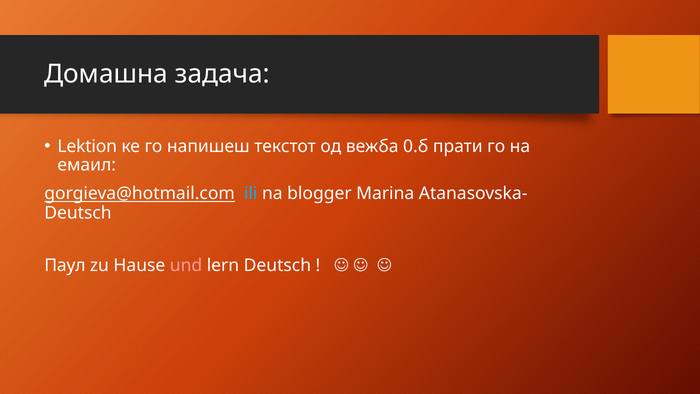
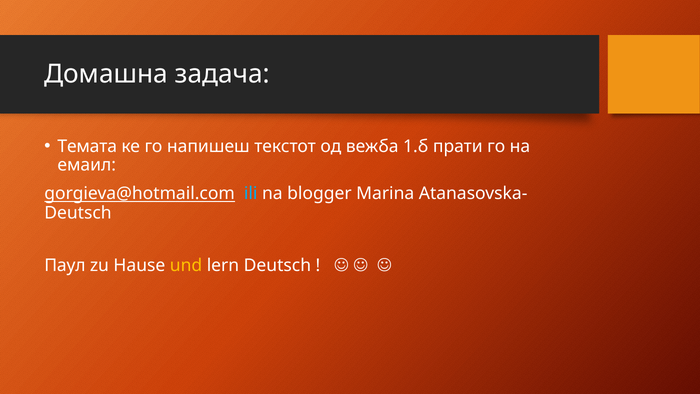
Lektion: Lektion -> Темата (87, 146)
0.б: 0.б -> 1.б (416, 146)
und colour: pink -> yellow (186, 265)
